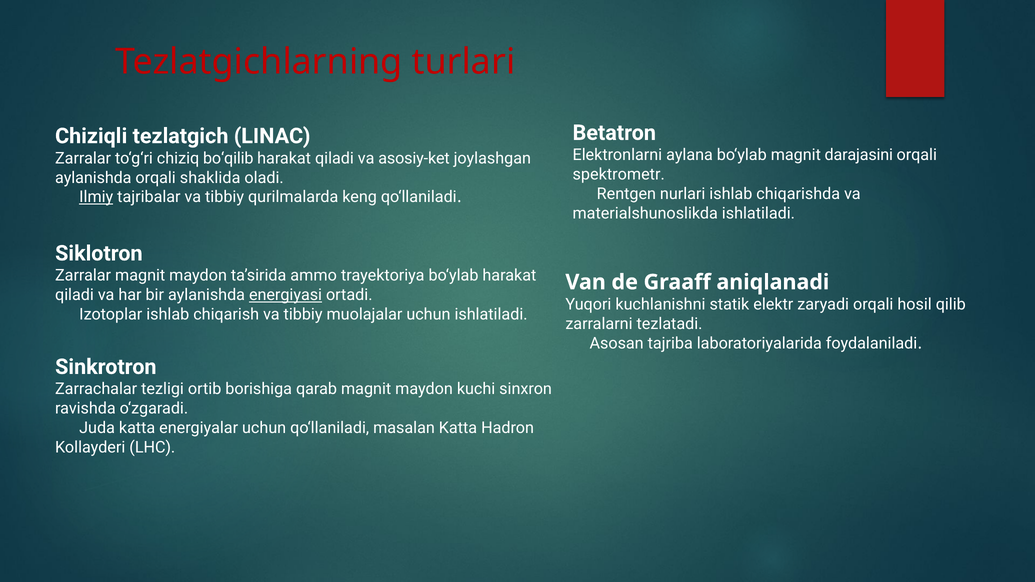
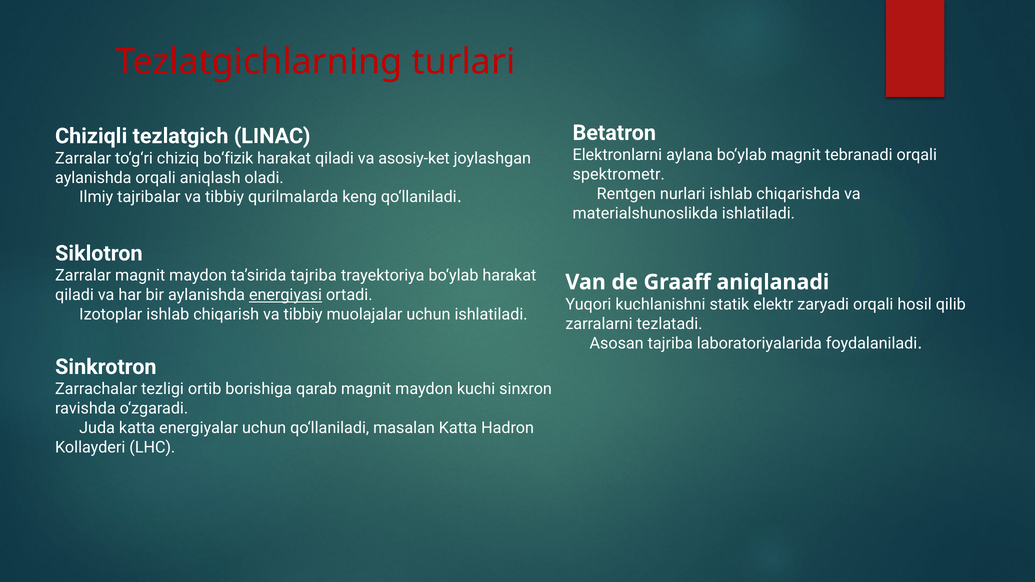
darajasini: darajasini -> tebranadi (859, 155)
bo‘qilib: bo‘qilib -> bo‘fizik (228, 158)
shaklida: shaklida -> aniqlash (210, 178)
Ilmiy underline: present -> none (96, 197)
ta’sirida ammo: ammo -> tajriba (314, 276)
